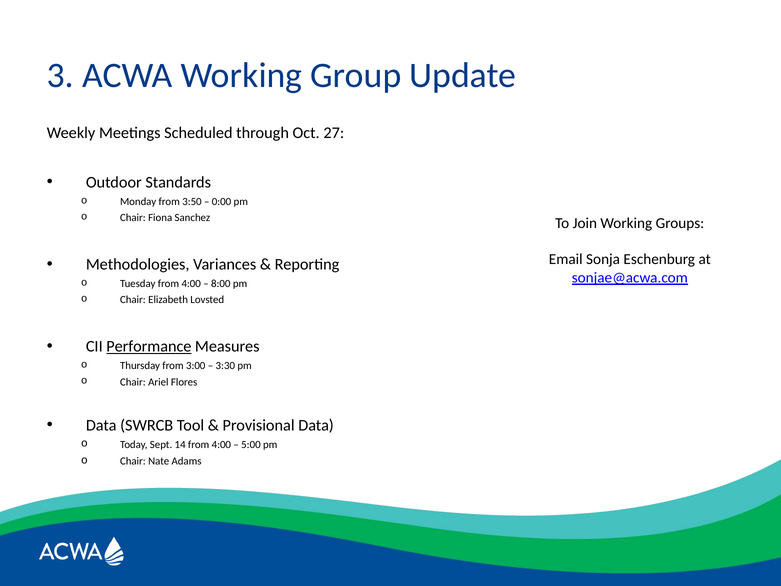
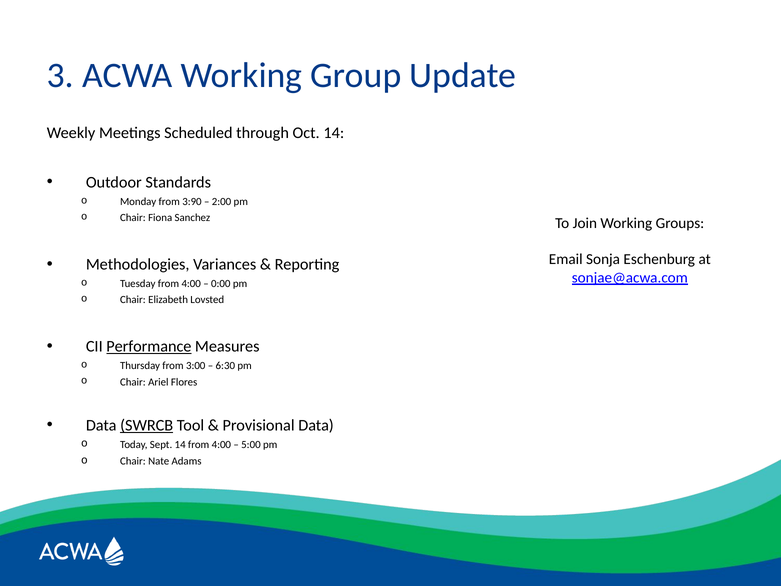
Oct 27: 27 -> 14 (334, 133)
3:50: 3:50 -> 3:90 (192, 201)
0:00: 0:00 -> 2:00 (222, 201)
8:00: 8:00 -> 0:00 (221, 283)
3:30: 3:30 -> 6:30 (225, 366)
SWRCB underline: none -> present (147, 425)
